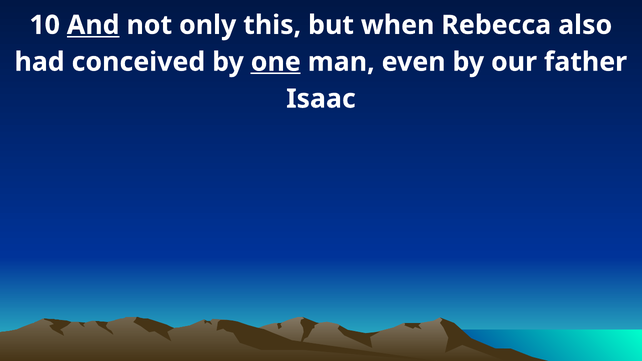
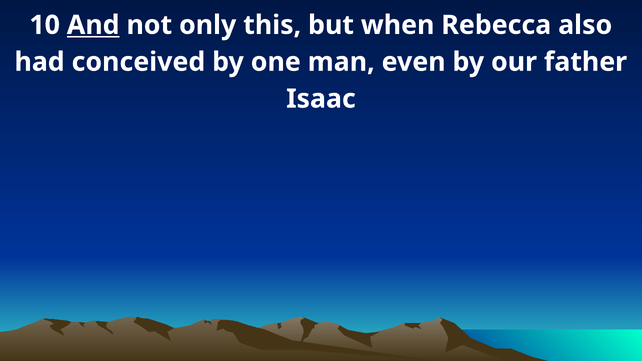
one underline: present -> none (276, 62)
